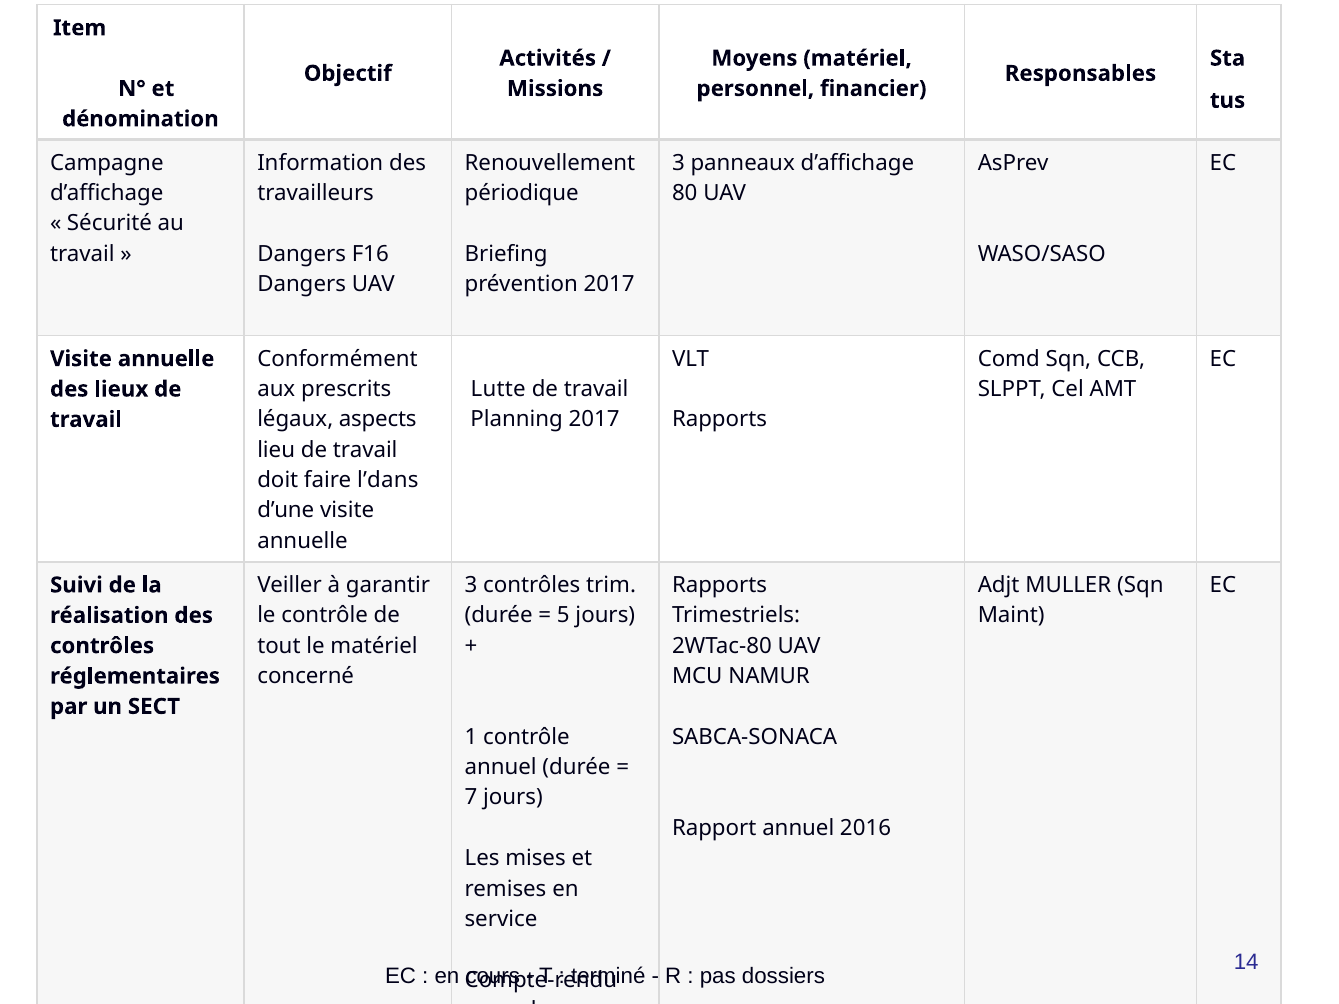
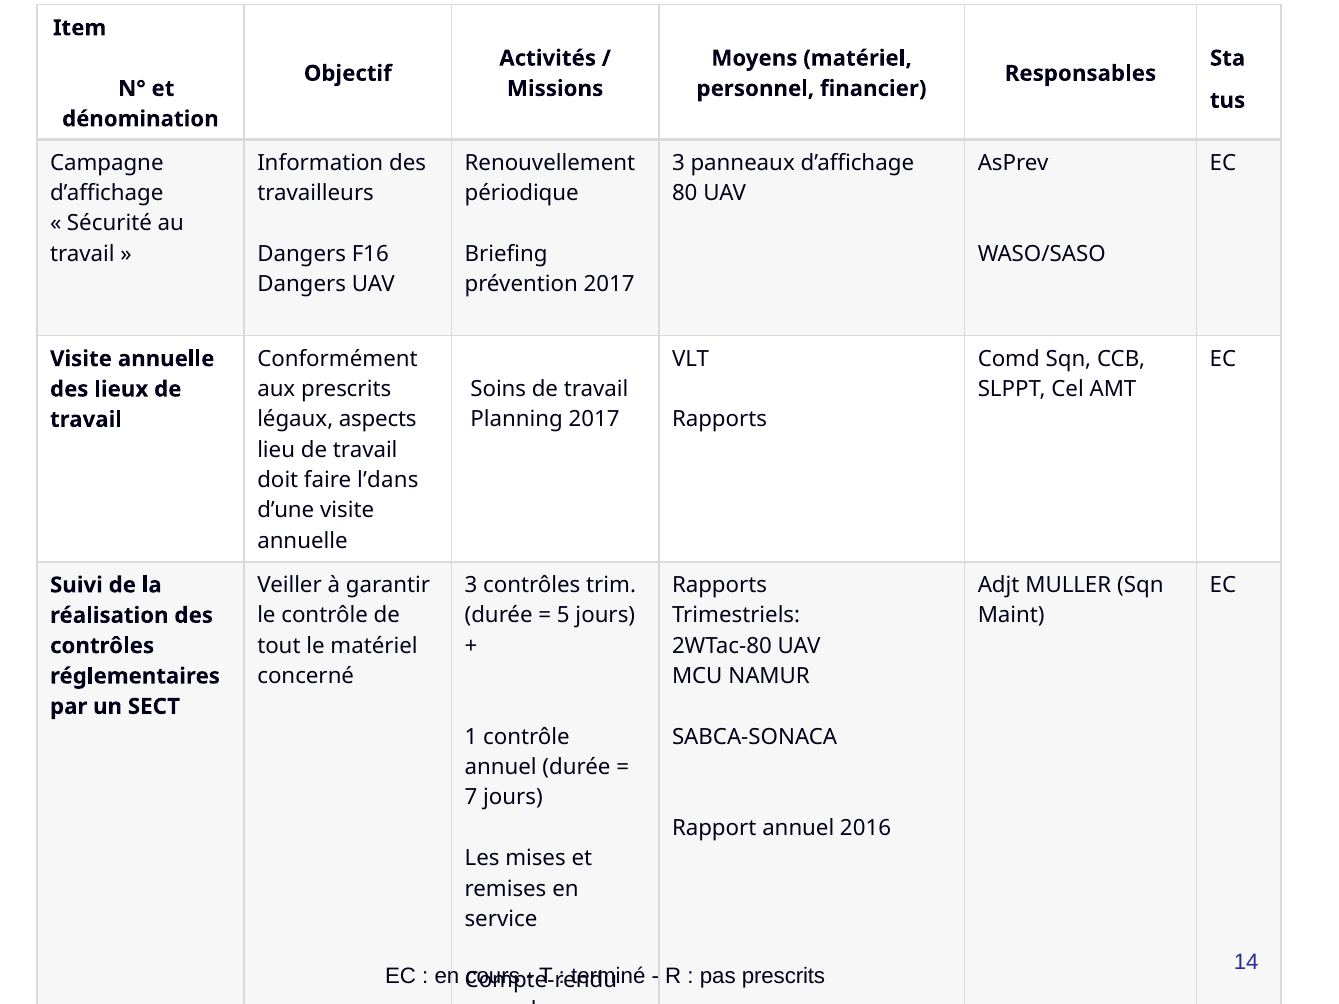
Lutte: Lutte -> Soins (498, 389)
pas dossiers: dossiers -> prescrits (784, 976)
